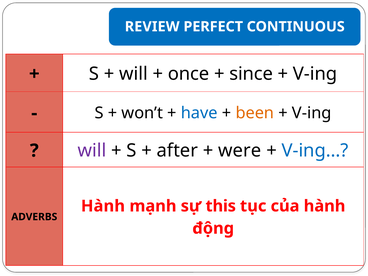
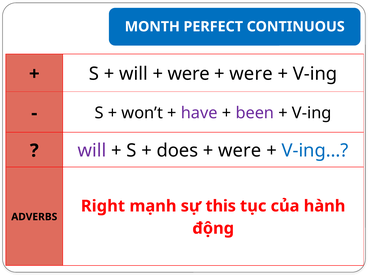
REVIEW: REVIEW -> MONTH (152, 27)
once: once -> were (189, 74)
since: since -> were (251, 74)
have colour: blue -> purple (199, 113)
been colour: orange -> purple (255, 113)
after: after -> does (177, 151)
Hành: Hành -> Right (103, 206)
